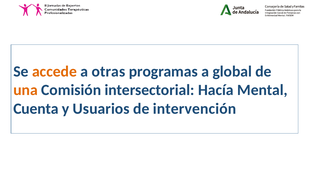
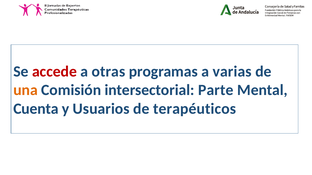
accede colour: orange -> red (54, 72)
global: global -> varias (232, 72)
Hacía: Hacía -> Parte (216, 90)
intervención: intervención -> terapéuticos (195, 109)
